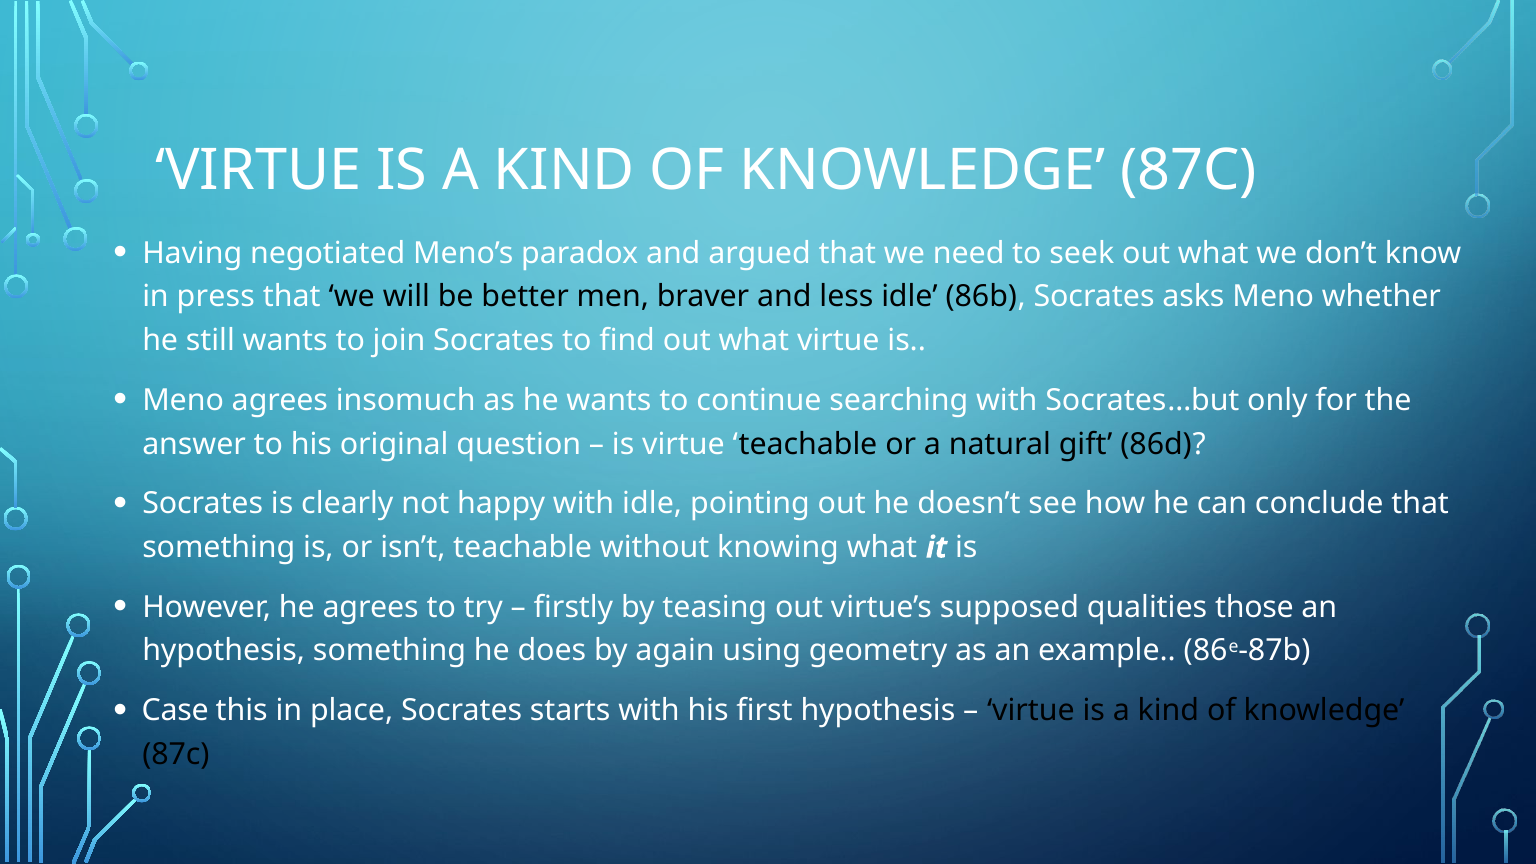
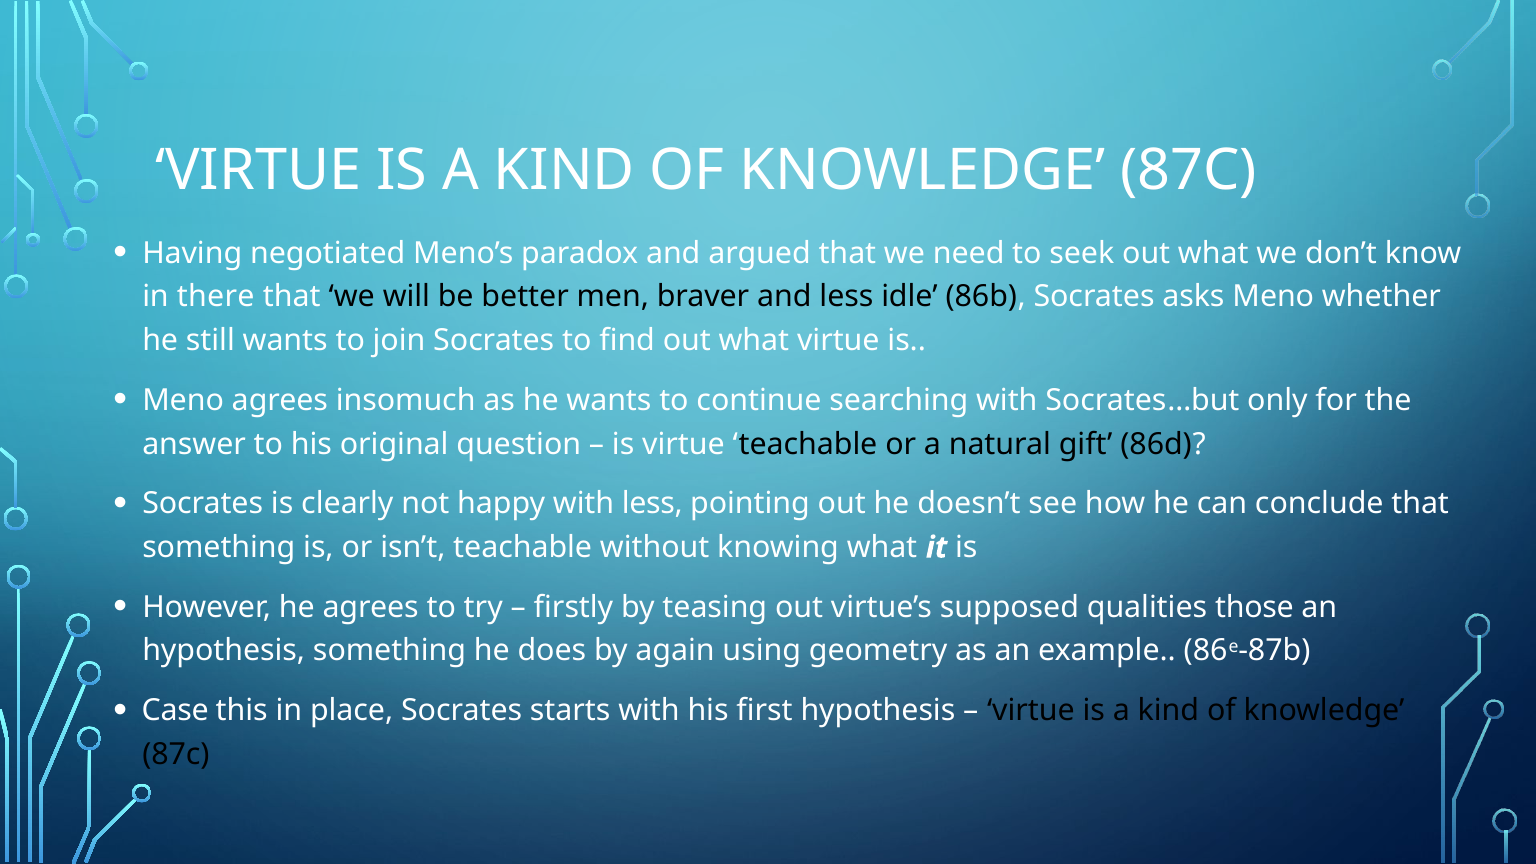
press: press -> there (216, 297)
with idle: idle -> less (652, 504)
